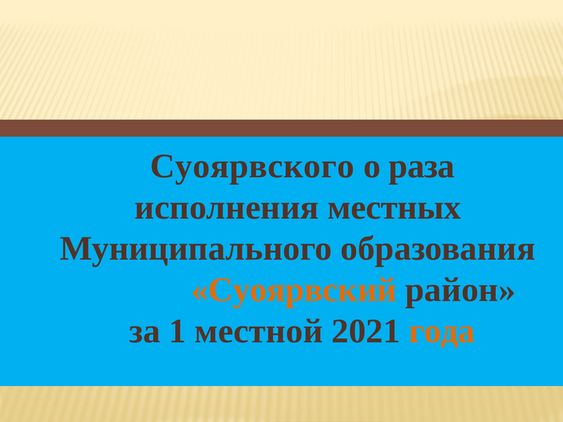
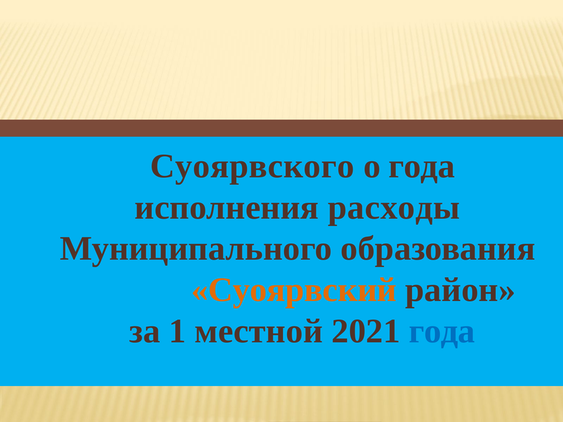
о раза: раза -> года (422, 166)
местных: местных -> расходы (394, 207)
года colour: orange -> blue (442, 331)
